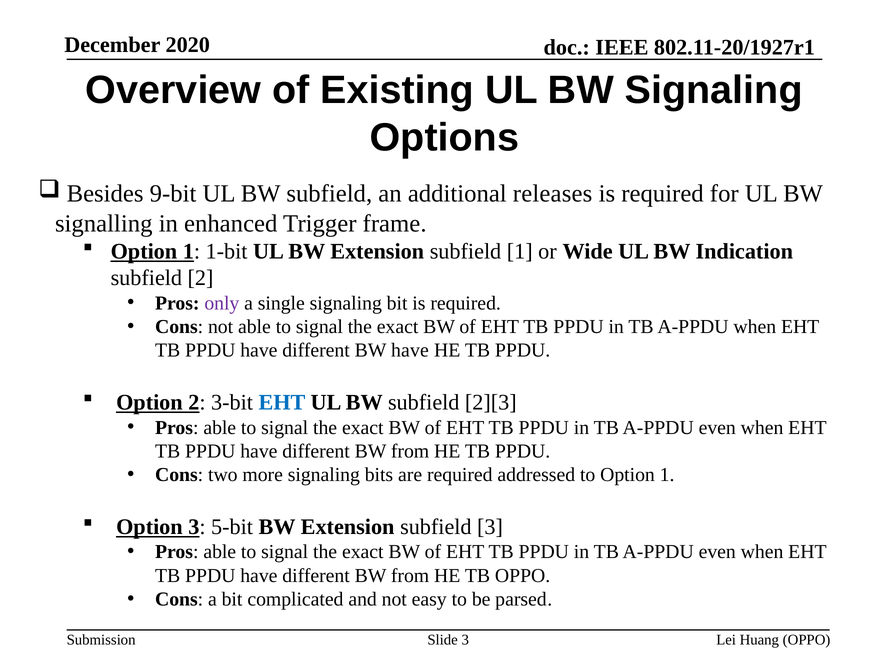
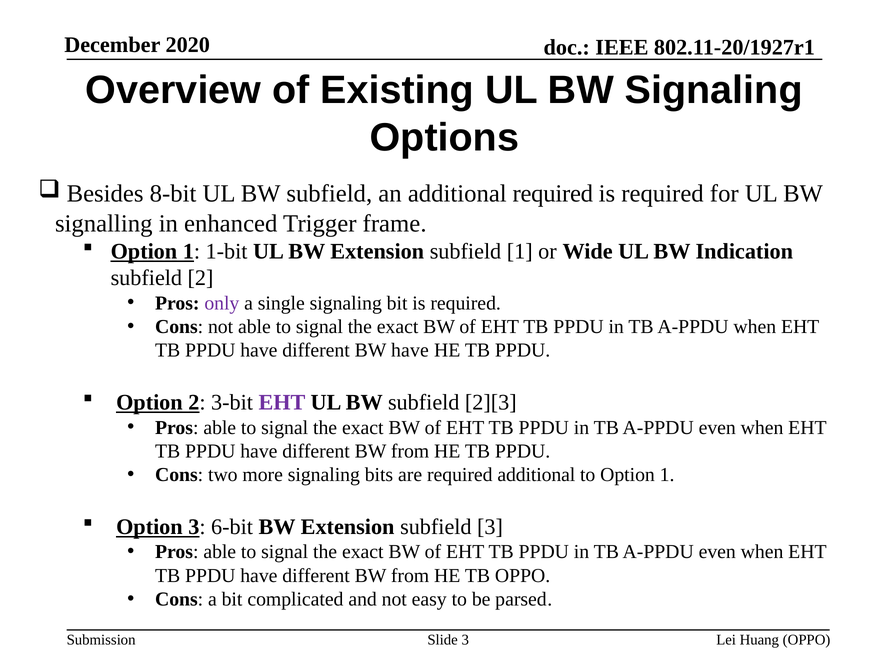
9-bit: 9-bit -> 8-bit (173, 194)
additional releases: releases -> required (553, 194)
EHT colour: blue -> purple (282, 402)
required addressed: addressed -> additional (536, 475)
5-bit: 5-bit -> 6-bit (232, 527)
